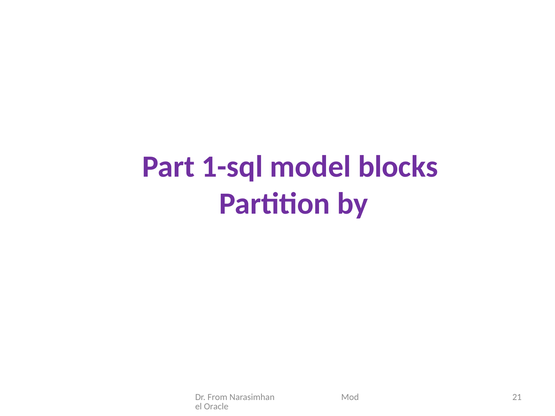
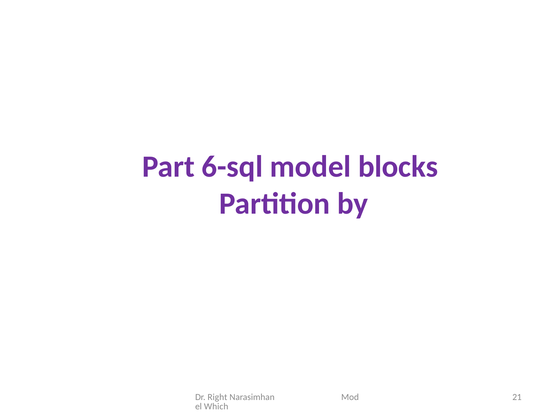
1-sql: 1-sql -> 6-sql (232, 167)
From: From -> Right (217, 397)
Oracle: Oracle -> Which (216, 407)
